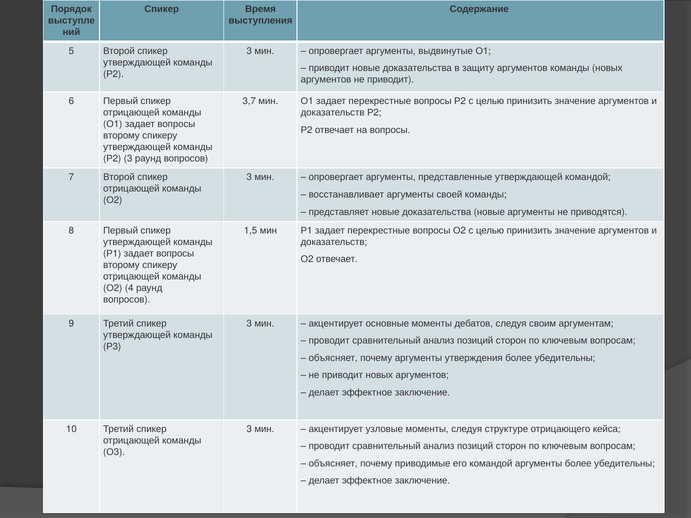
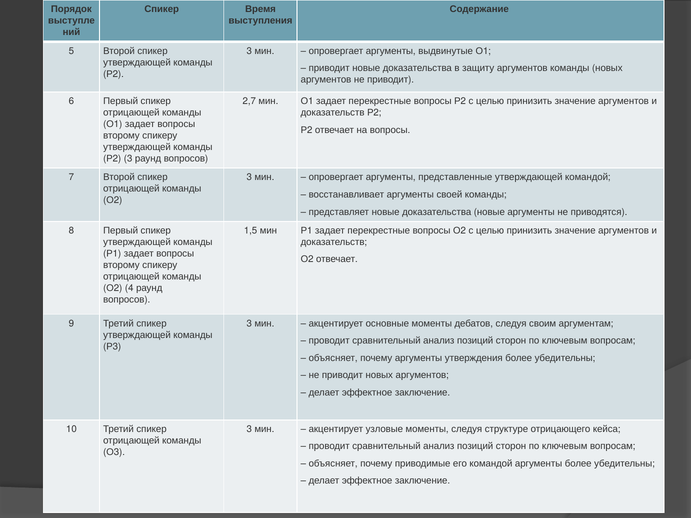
3,7: 3,7 -> 2,7 (249, 101)
